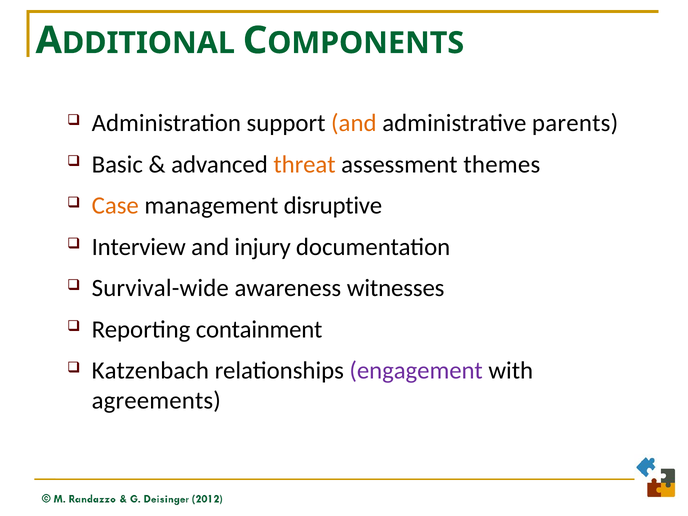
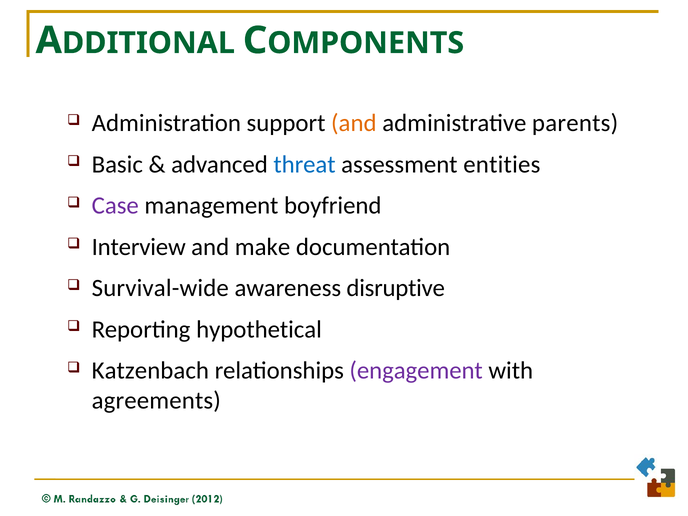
threat colour: orange -> blue (305, 165)
themes: themes -> entities (502, 165)
Case colour: orange -> purple (115, 206)
disruptive: disruptive -> boyfriend (333, 206)
injury: injury -> make (263, 247)
witnesses: witnesses -> disruptive (396, 288)
containment: containment -> hypothetical (259, 330)
